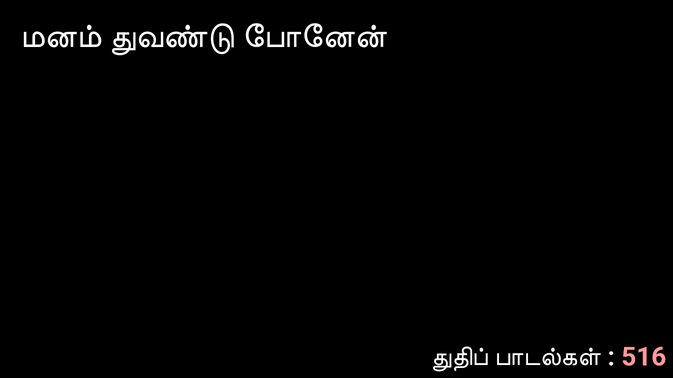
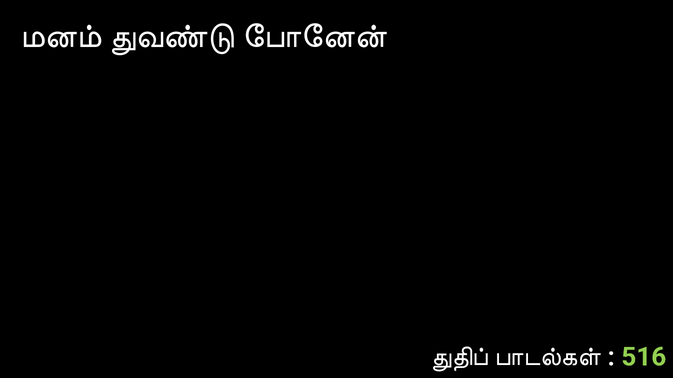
516 colour: pink -> light green (644, 357)
